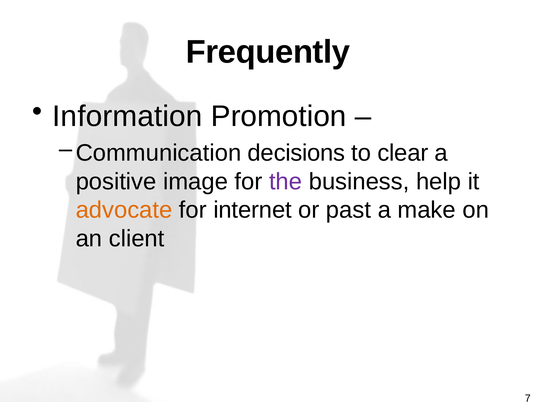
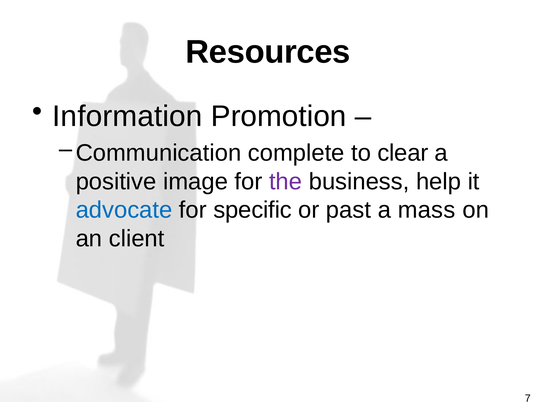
Frequently: Frequently -> Resources (268, 52)
decisions: decisions -> complete (296, 153)
advocate colour: orange -> blue (124, 210)
internet: internet -> specific (253, 210)
make: make -> mass (427, 210)
